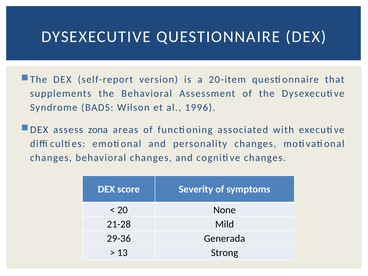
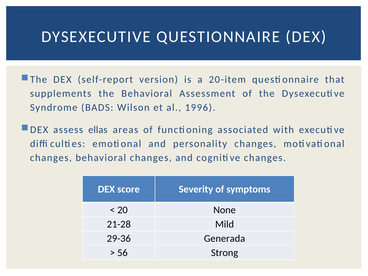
zona: zona -> ellas (98, 130)
13: 13 -> 56 (122, 253)
